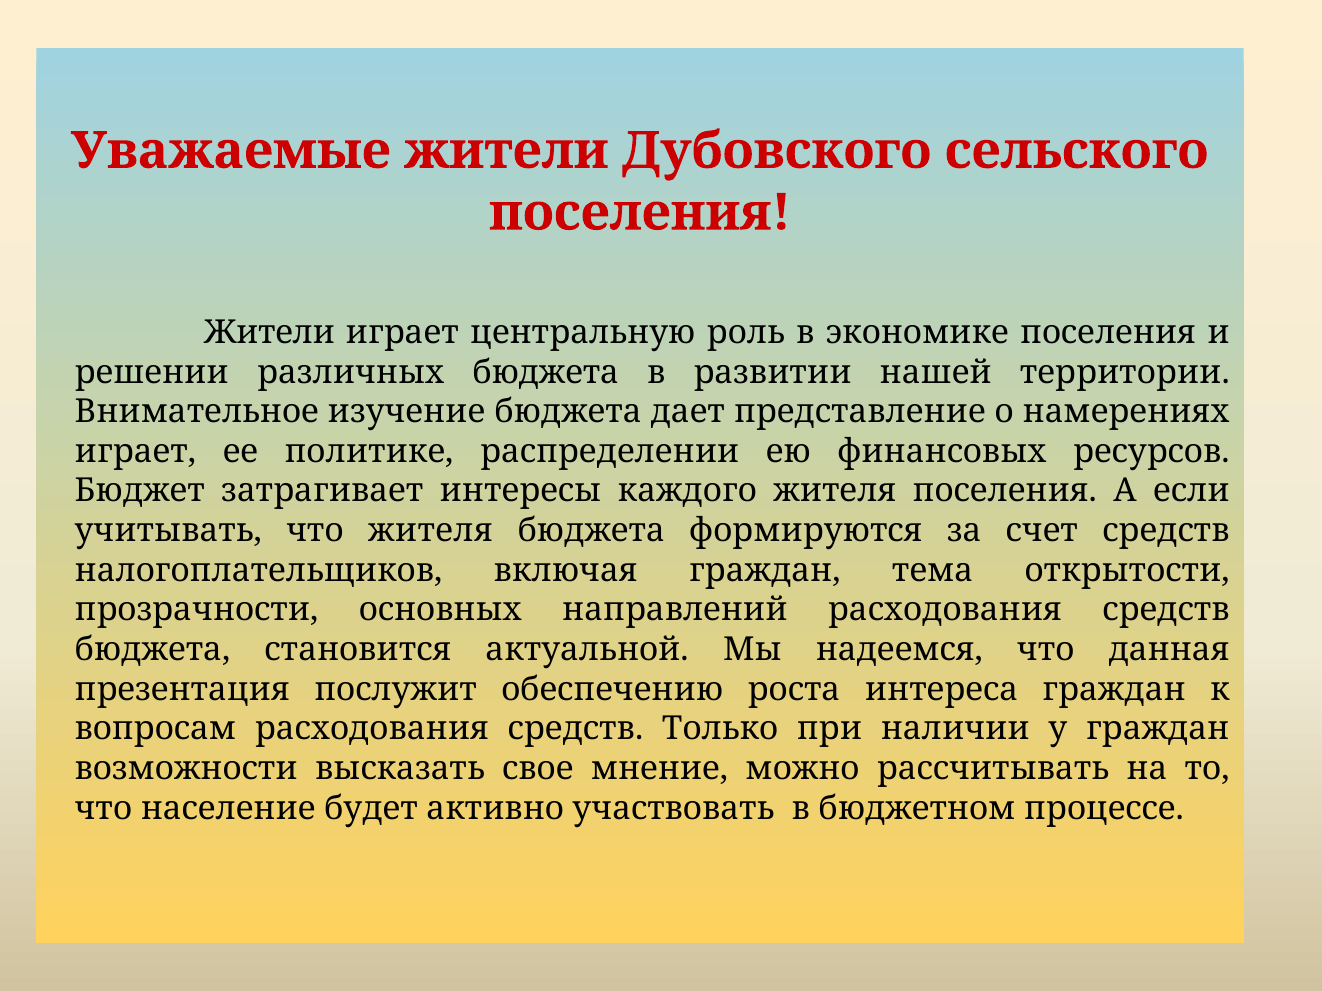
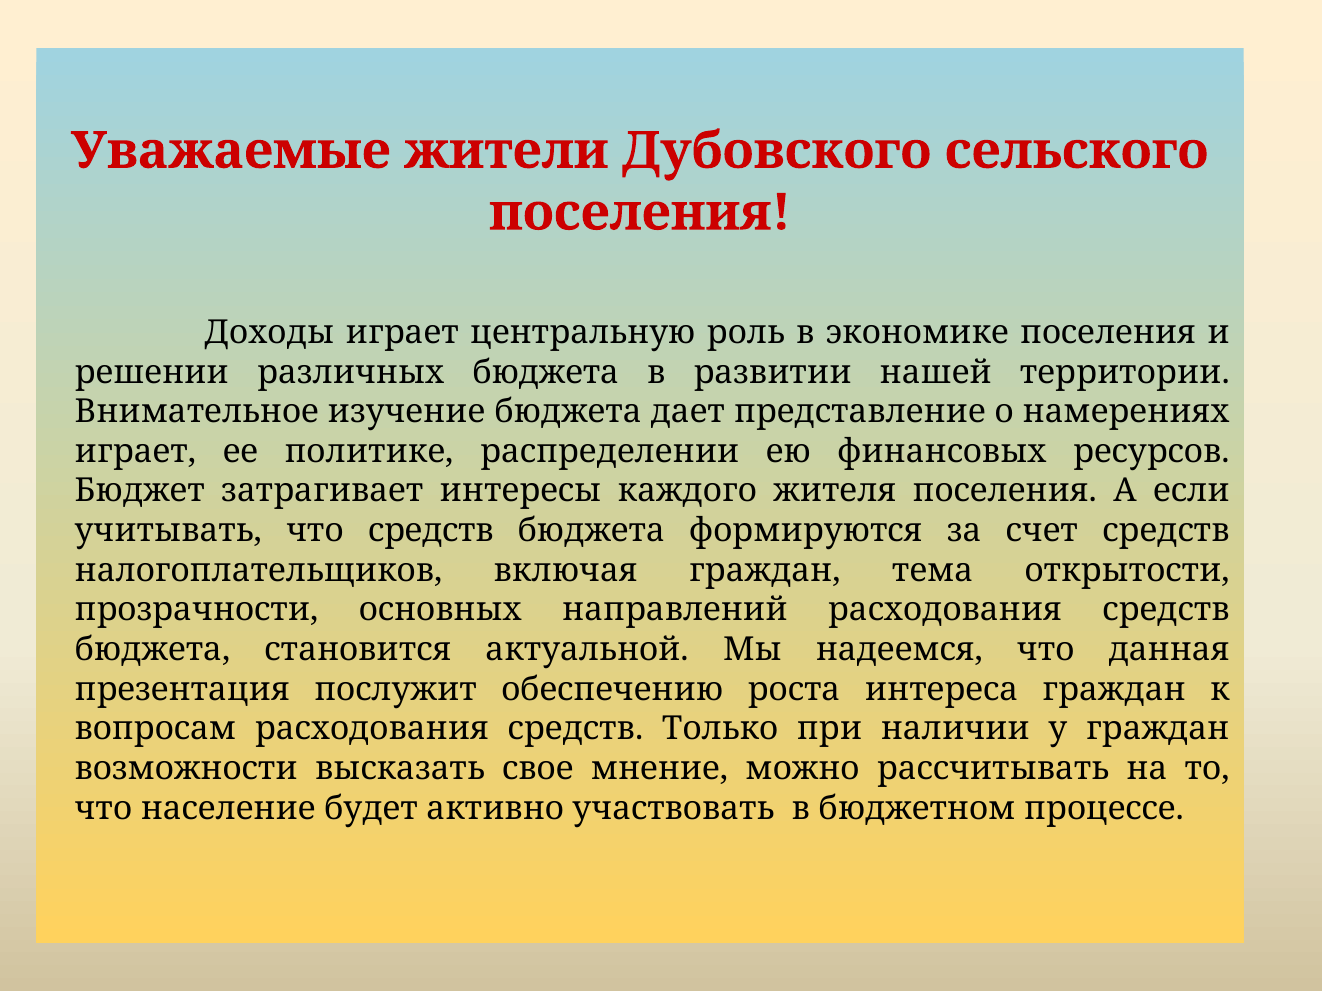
Жители: Жители -> Доходы (269, 333)
что жителя: жителя -> средств (431, 531)
